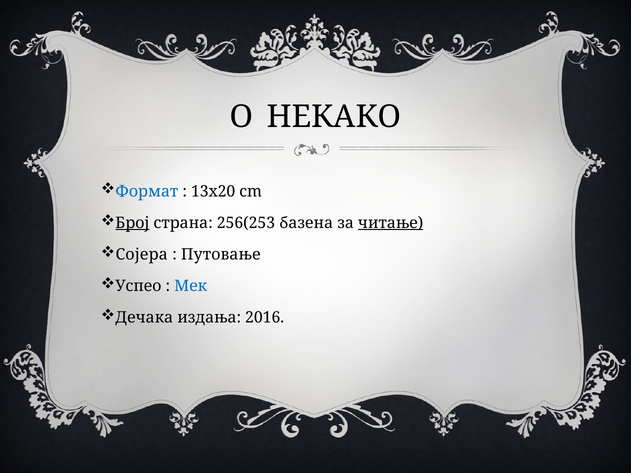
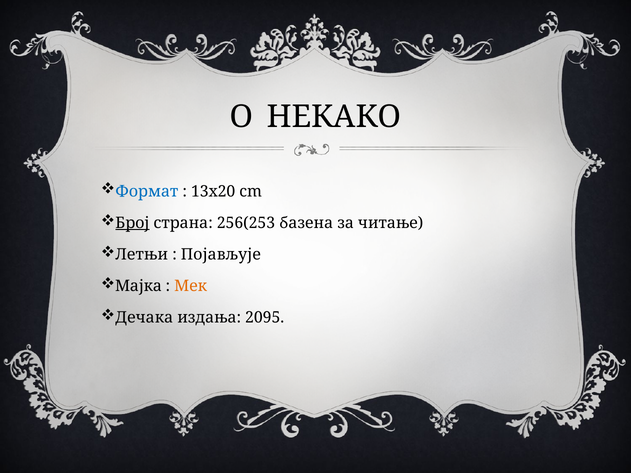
читање underline: present -> none (391, 223)
Cојера: Cојера -> Летњи (142, 255)
Путовање: Путовање -> Појављује (221, 255)
Успео: Успео -> Мајка (138, 286)
Мек colour: blue -> orange (191, 286)
2016: 2016 -> 2095 (265, 318)
